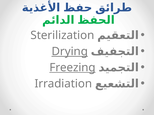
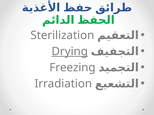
Freezing underline: present -> none (72, 68)
